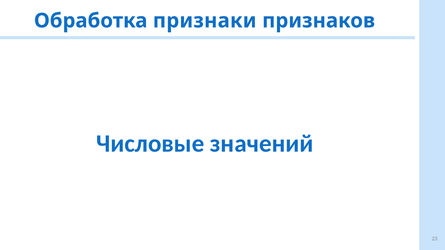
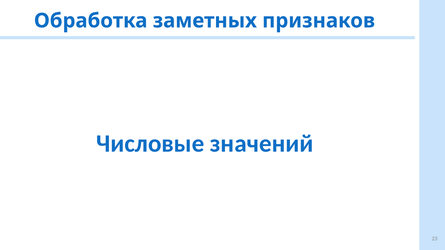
признаки: признаки -> заметных (205, 21)
